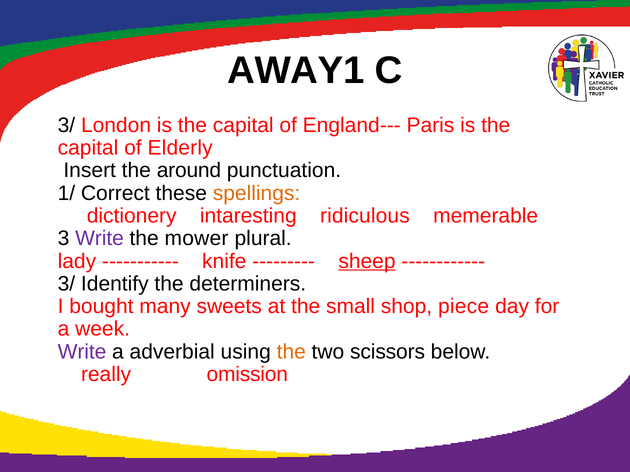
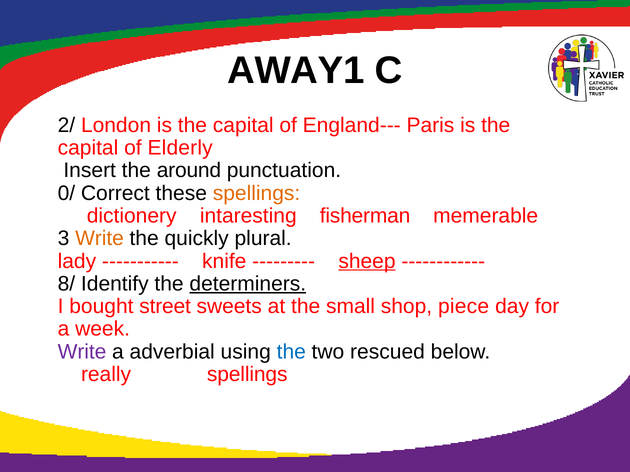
3/: 3/ -> 2/ (66, 125)
1/: 1/ -> 0/ (66, 193)
ridiculous: ridiculous -> fisherman (365, 216)
Write colour: purple -> orange (99, 239)
mower: mower -> quickly (197, 239)
3/: 3/ -> 8/ (66, 284)
determiners underline: none -> present (248, 284)
many: many -> street (165, 307)
the colour: orange -> blue (291, 352)
scissors: scissors -> rescued (387, 352)
really omission: omission -> spellings (247, 375)
